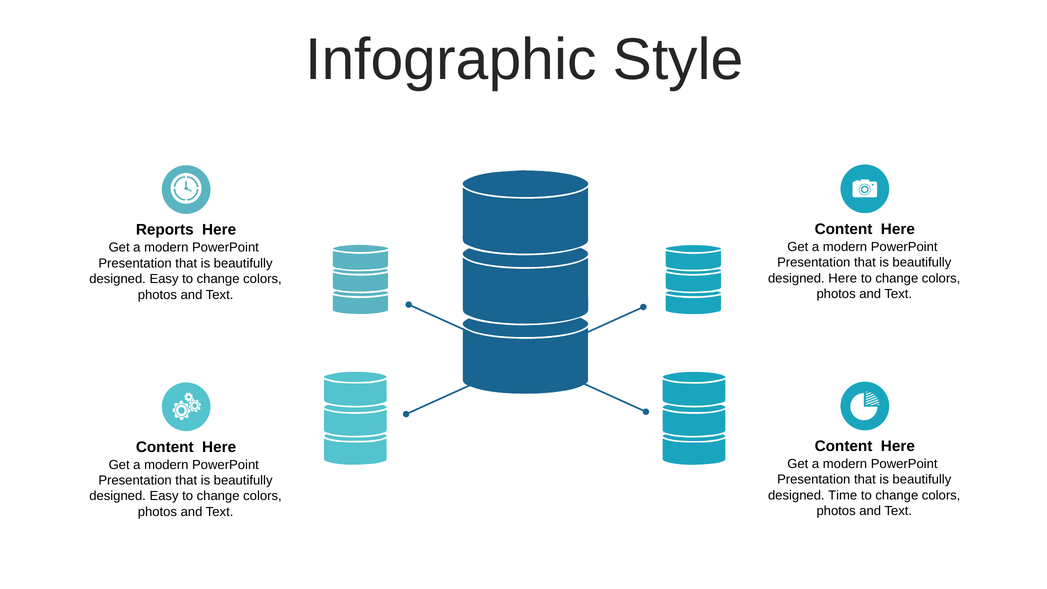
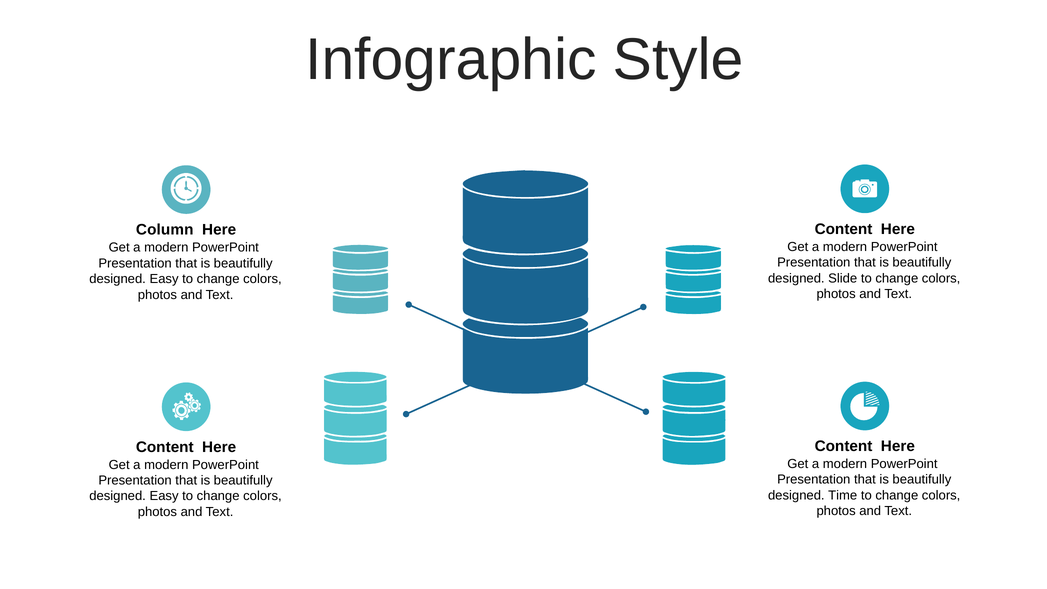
Reports: Reports -> Column (165, 230)
designed Here: Here -> Slide (843, 278)
